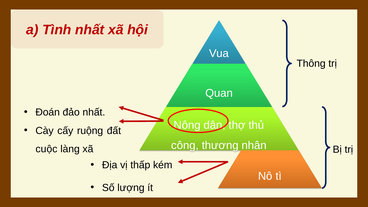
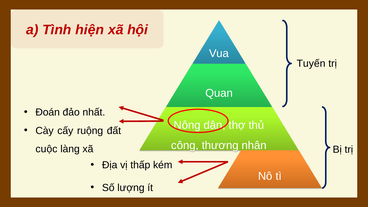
Tình nhất: nhất -> hiện (90, 30)
Thông: Thông -> Tuyến (311, 64)
